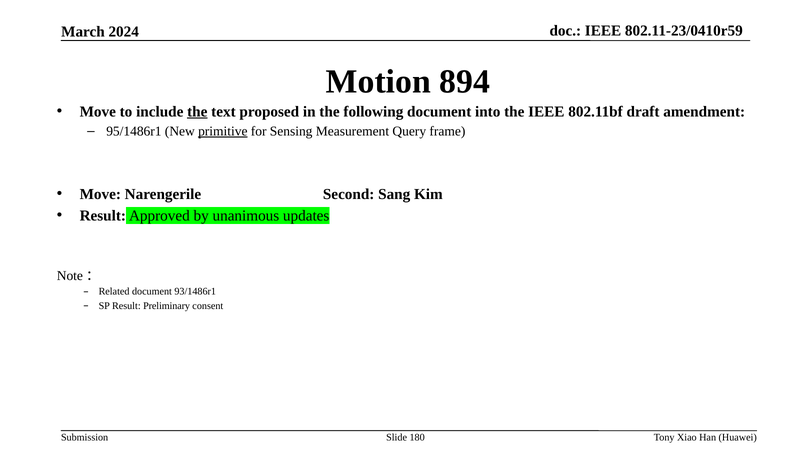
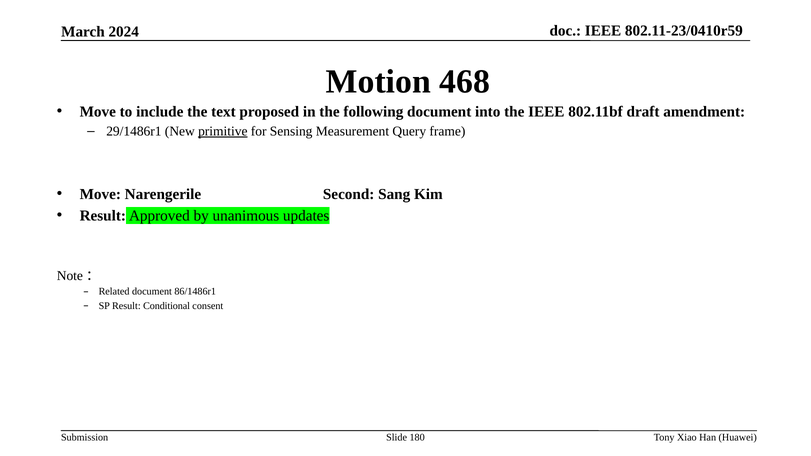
894: 894 -> 468 (465, 81)
the underline: present -> none (197, 112)
95/1486r1: 95/1486r1 -> 29/1486r1 (134, 131)
93/1486r1: 93/1486r1 -> 86/1486r1 (195, 292)
Preliminary: Preliminary -> Conditional (167, 306)
